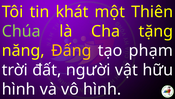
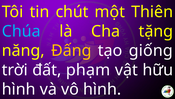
khát: khát -> chút (72, 12)
Chúa colour: light green -> light blue (21, 31)
phạm: phạm -> giống (151, 50)
người: người -> phạm (88, 70)
